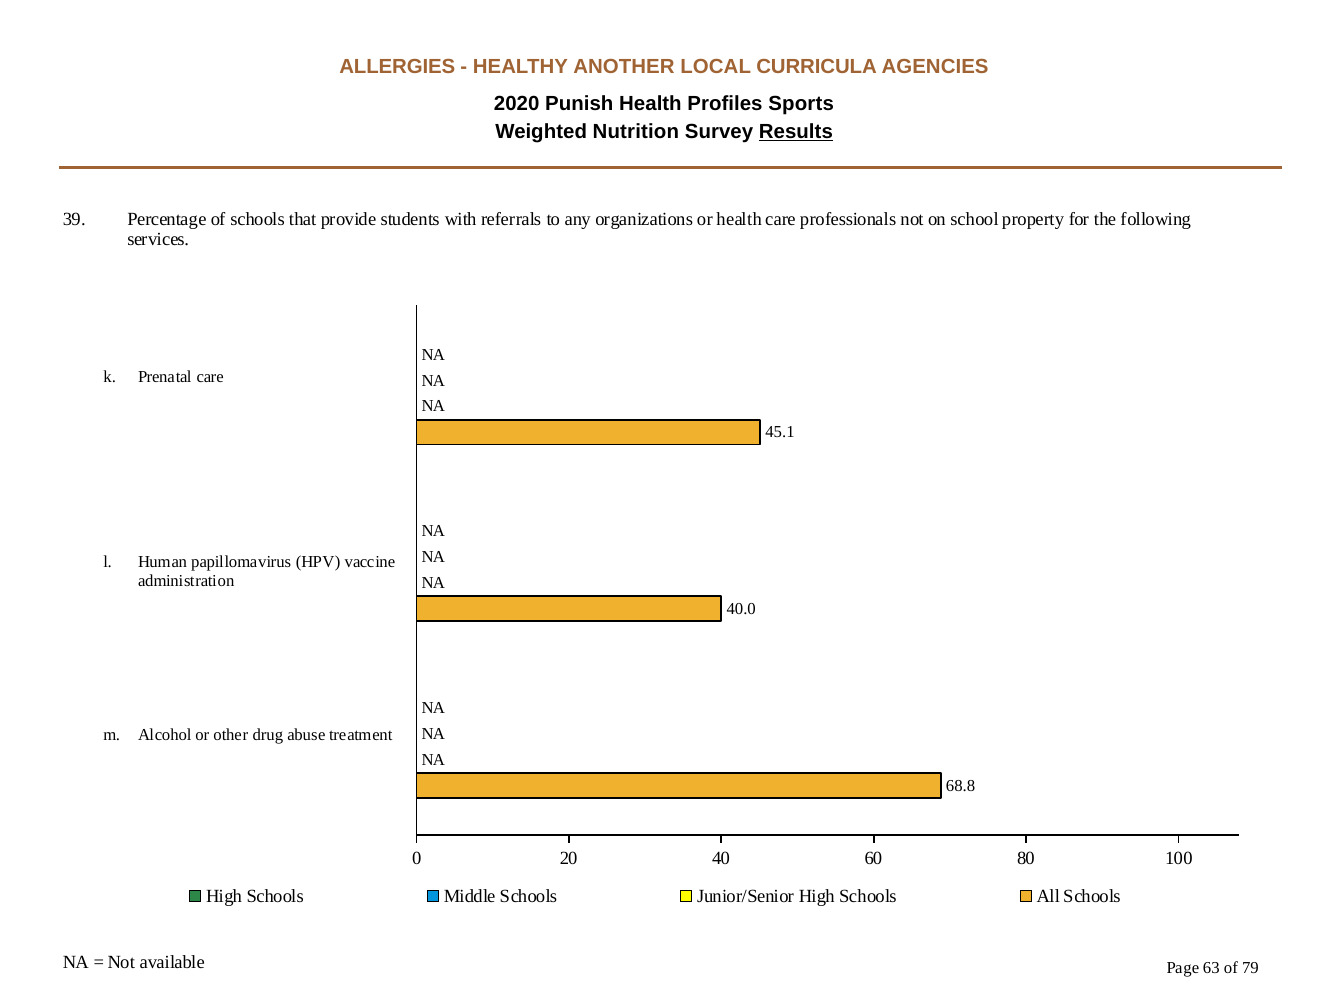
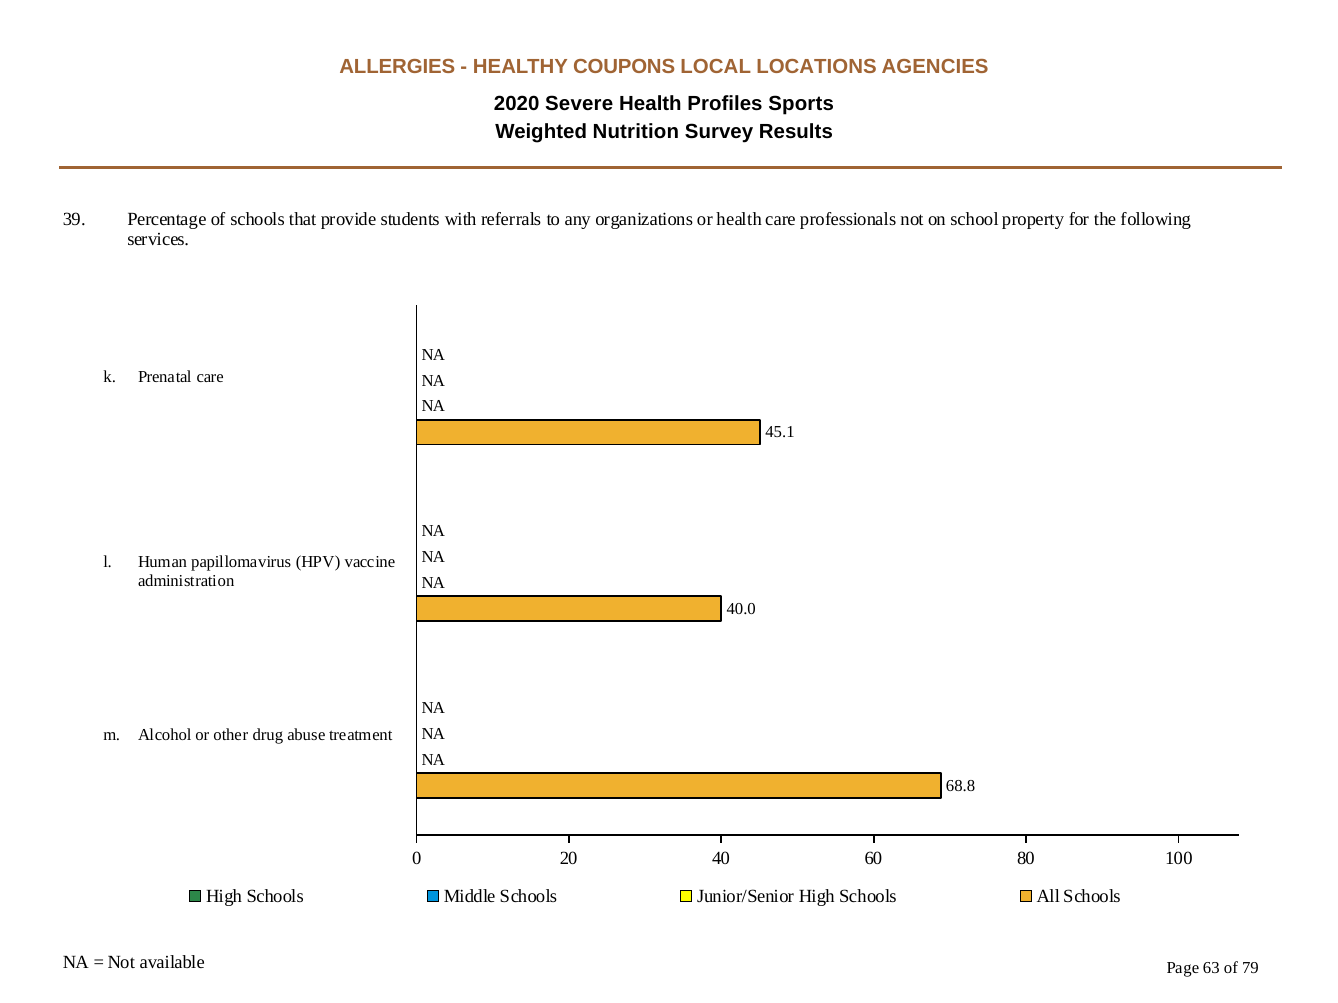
ANOTHER: ANOTHER -> COUPONS (624, 67)
CURRICULA: CURRICULA -> LOCATIONS (816, 67)
Punish: Punish -> Severe (579, 104)
Results underline: present -> none (796, 132)
